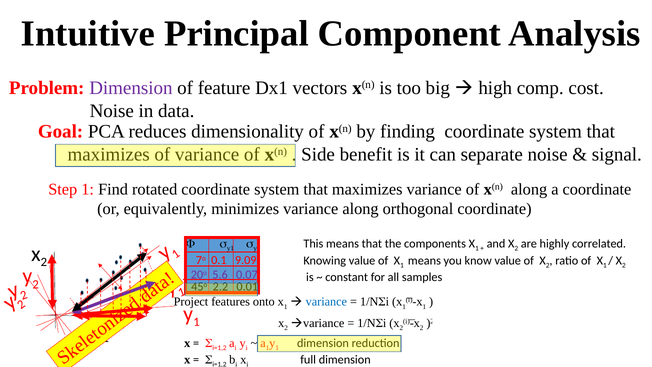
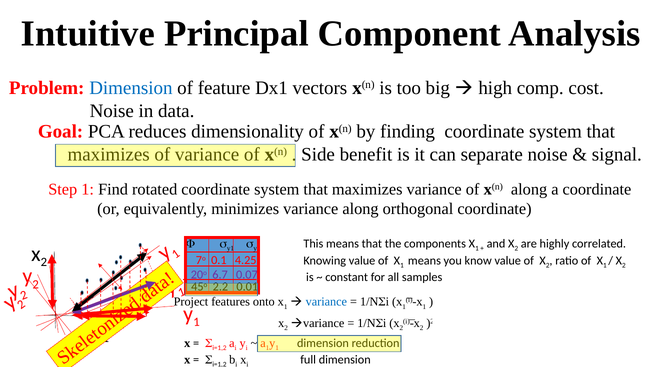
Dimension colour: purple -> blue (131, 88)
9.09: 9.09 -> 4.25 (246, 260)
5.6: 5.6 -> 6.7 (220, 274)
